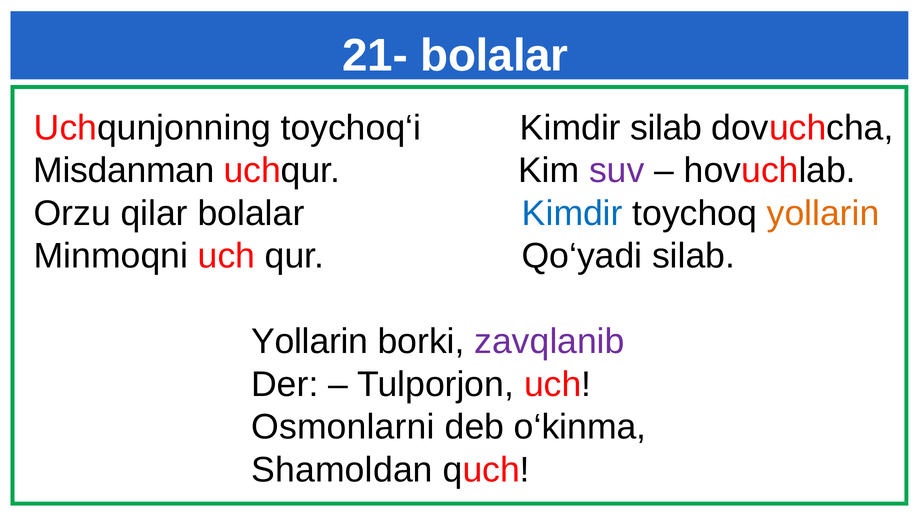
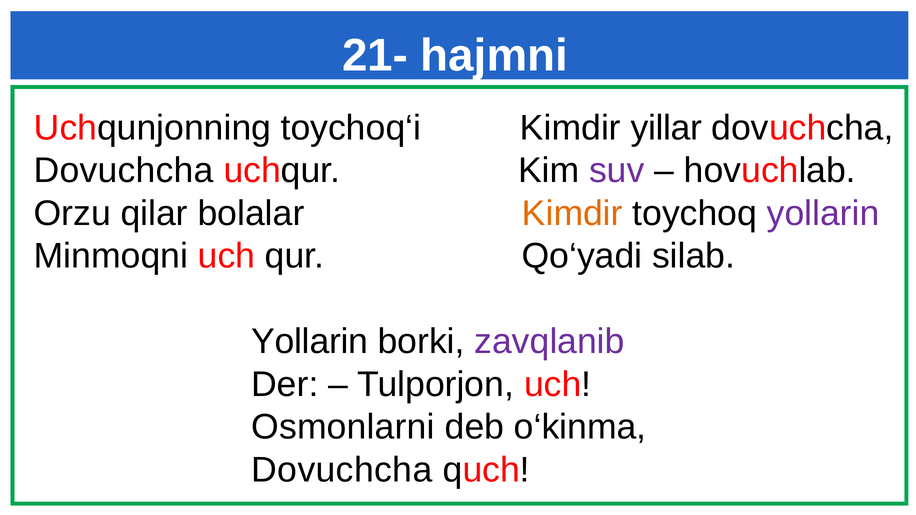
21- bolalar: bolalar -> hajmni (494, 56)
Kimdir silab: silab -> yillar (666, 128)
Misdanman: Misdanman -> Dovuchcha (124, 171)
Kimdir colour: blue -> orange (572, 213)
yollarin colour: orange -> purple (823, 213)
Shamoldan: Shamoldan -> Dovuchcha (342, 470)
